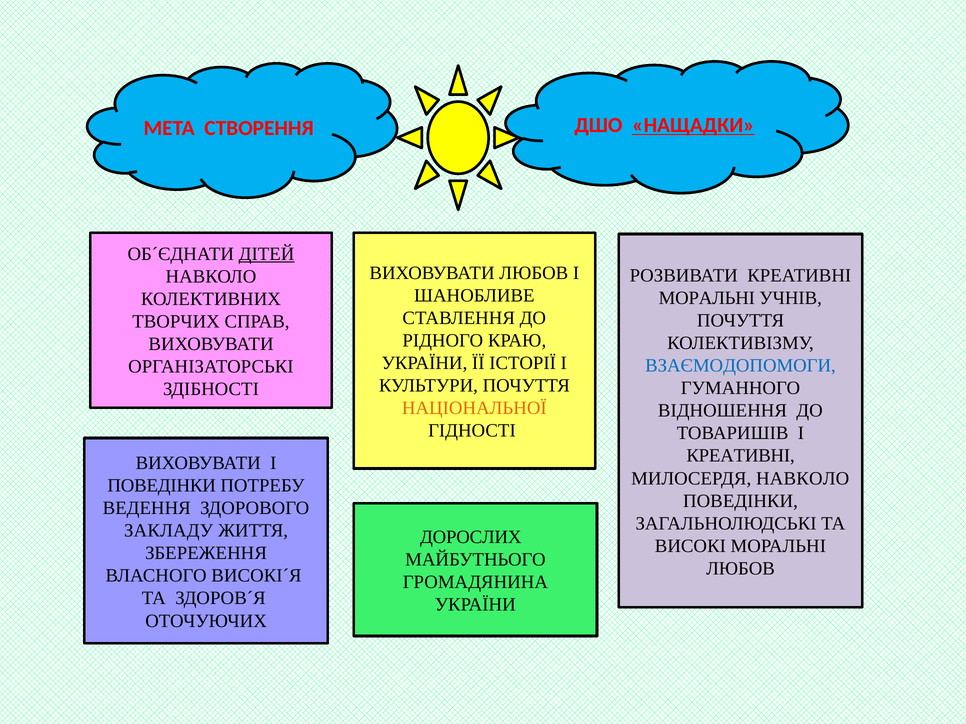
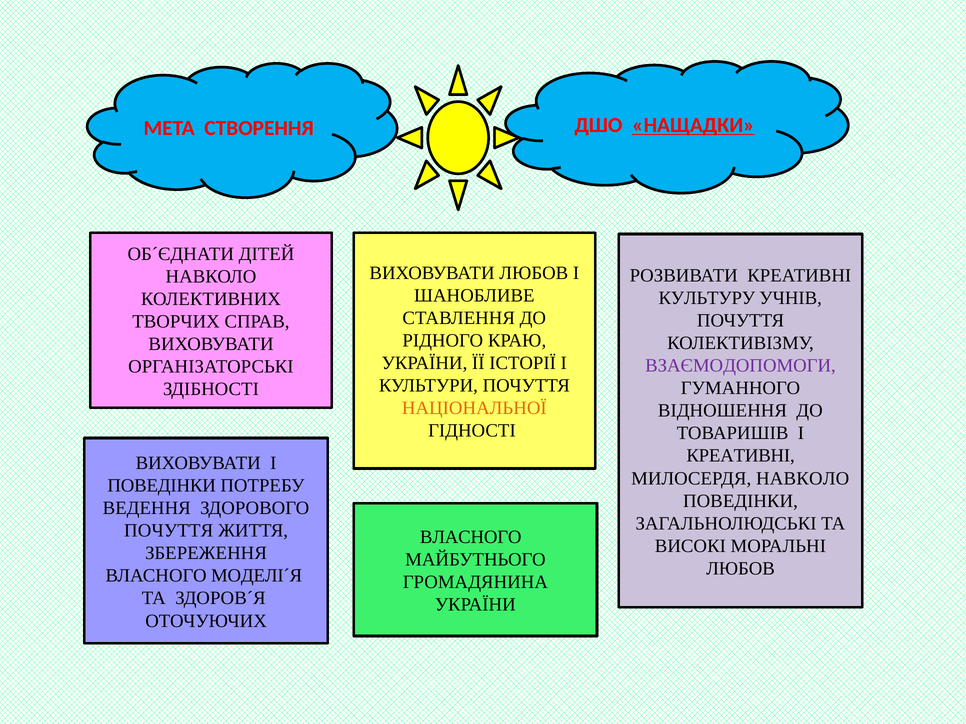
ДІТЕЙ underline: present -> none (267, 254)
МОРАЛЬНІ: МОРАЛЬНІ -> КУЛЬТУРУ (707, 298)
ВЗАЄМОДОПОМОГИ colour: blue -> purple (741, 366)
ЗАКЛАДУ: ЗАКЛАДУ -> ПОЧУТТЯ (169, 531)
ДОРОСЛИХ: ДОРОСЛИХ -> ВЛАСНОГО (471, 537)
ВИСОКІ´Я: ВИСОКІ´Я -> МОДЕЛІ´Я (257, 576)
